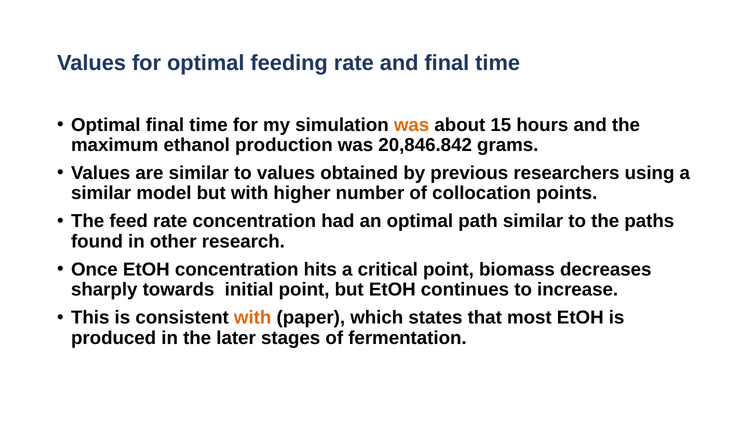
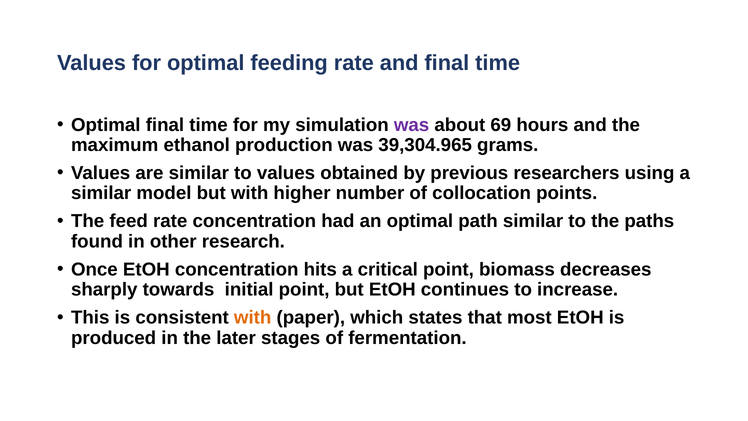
was colour: orange -> purple (412, 125)
15: 15 -> 69 (501, 125)
20,846.842: 20,846.842 -> 39,304.965 (425, 145)
